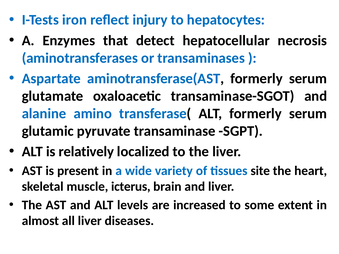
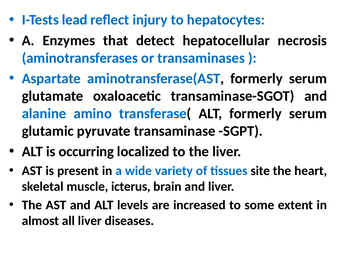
iron: iron -> lead (75, 20)
relatively: relatively -> occurring (86, 152)
